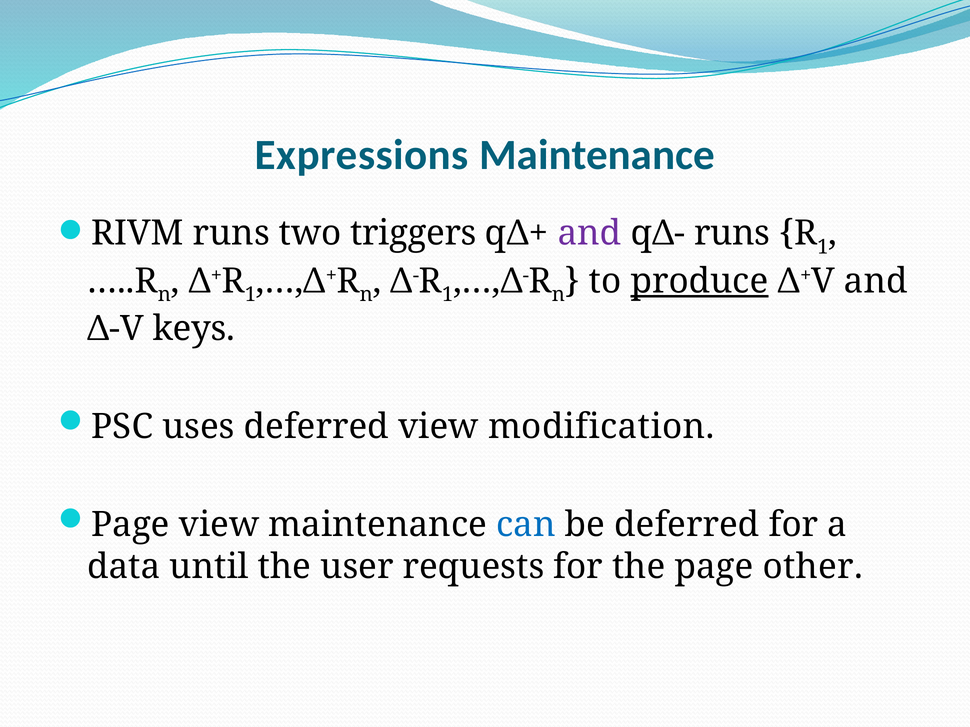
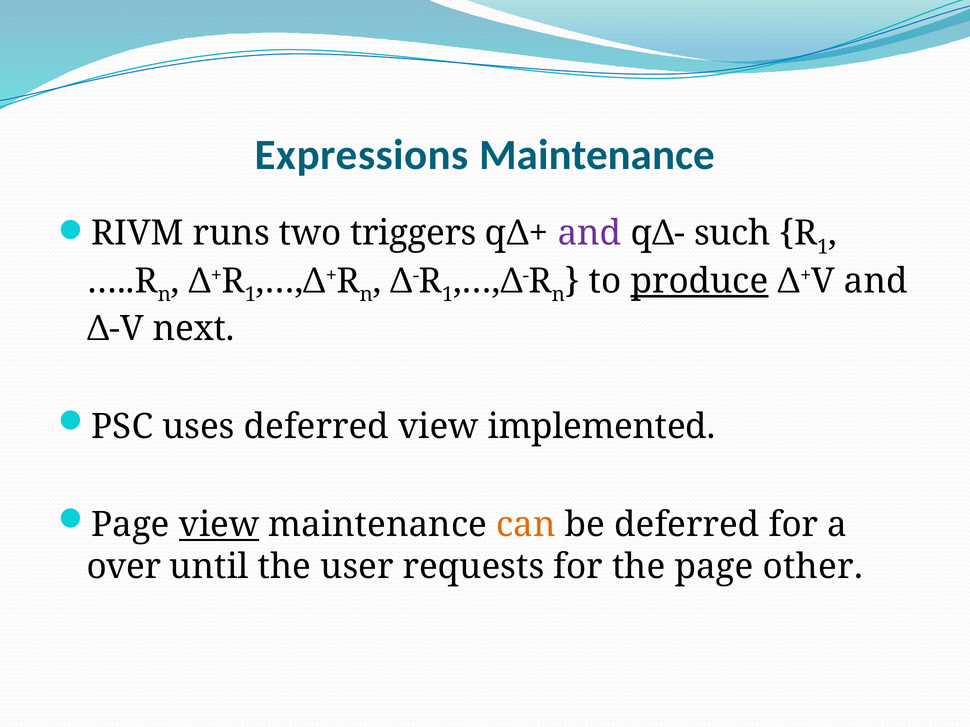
qΔ- runs: runs -> such (732, 234)
keys: keys -> next (194, 329)
modification: modification -> implemented (602, 427)
view underline: none -> present (219, 525)
can colour: blue -> orange (526, 525)
data: data -> over (124, 567)
